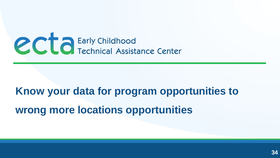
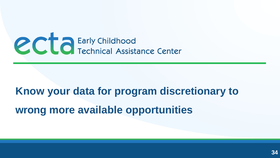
program opportunities: opportunities -> discretionary (193, 91)
locations: locations -> available (100, 110)
